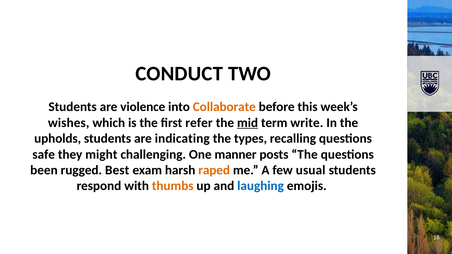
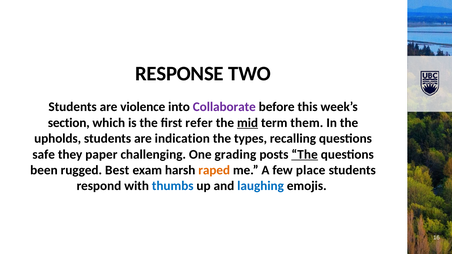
CONDUCT: CONDUCT -> RESPONSE (179, 74)
Collaborate colour: orange -> purple (224, 107)
wishes: wishes -> section (69, 123)
write: write -> them (307, 123)
indicating: indicating -> indication (182, 139)
might: might -> paper (101, 154)
manner: manner -> grading (235, 154)
The underline: none -> present (305, 154)
usual: usual -> place (311, 170)
thumbs colour: orange -> blue (173, 186)
